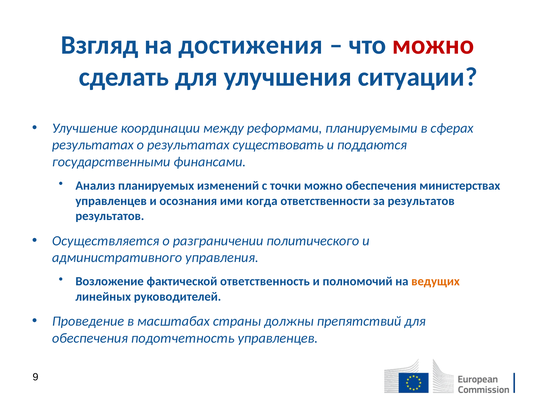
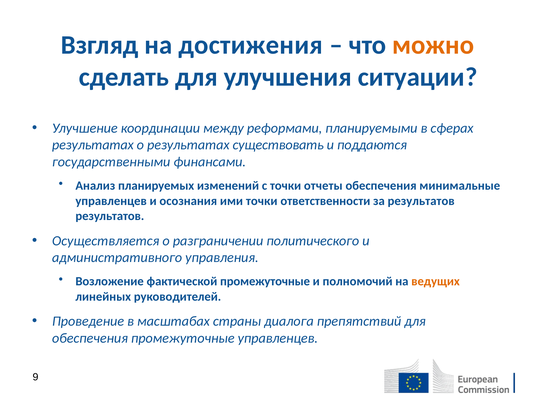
можно colour: red -> orange (433, 45)
точки можно: можно -> отчеты (323, 186)
министерствах: министерствах -> минимальные (460, 186)
ими когда: когда -> точки (262, 201)
фактической ответственность: ответственность -> промежуточные (265, 282)
должны: должны -> диалога (289, 322)
обеспечения подотчетность: подотчетность -> промежуточные (183, 339)
